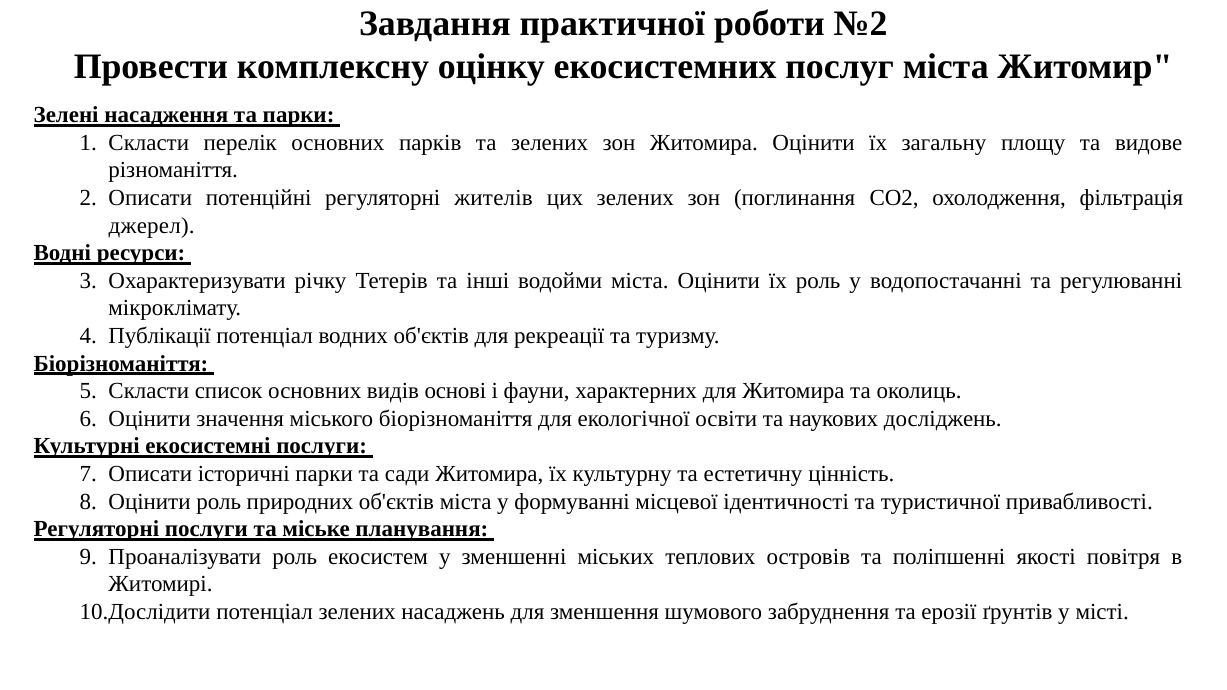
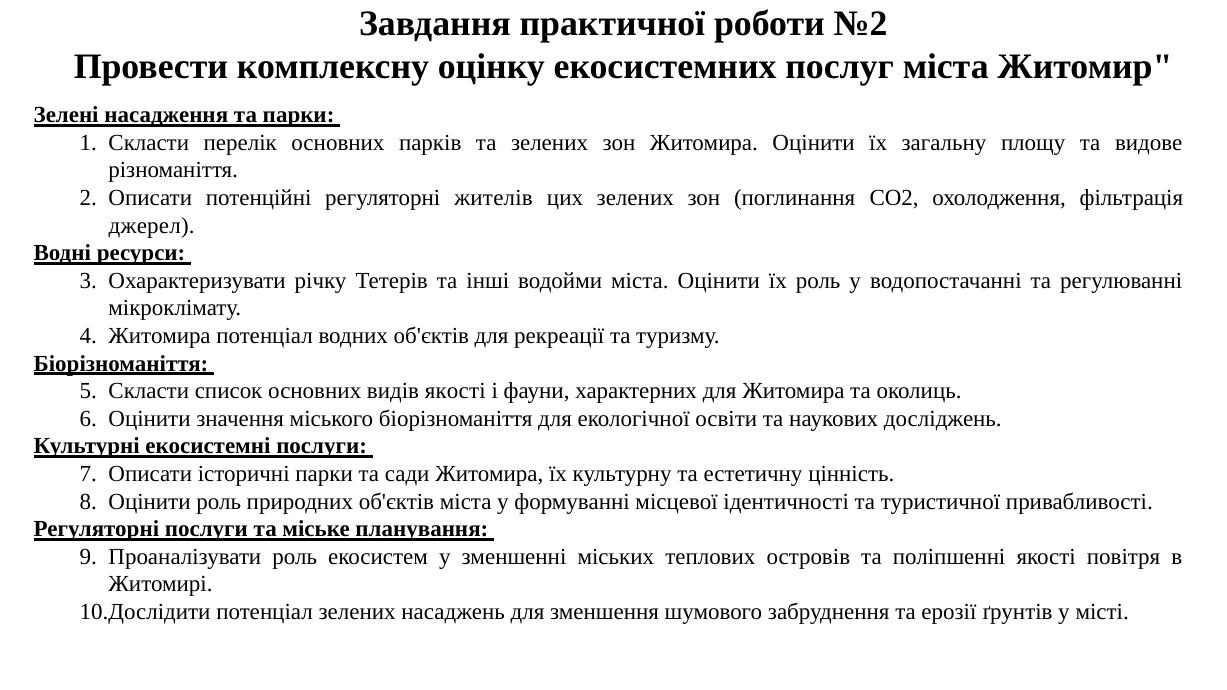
Публікації: Публікації -> Житомира (160, 336)
видів основі: основі -> якості (455, 391)
